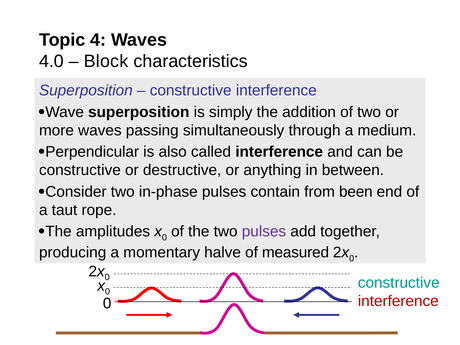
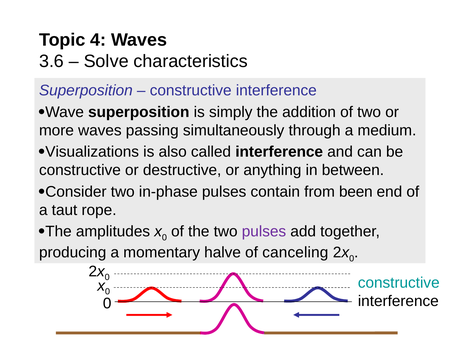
4.0: 4.0 -> 3.6 (52, 61)
Block: Block -> Solve (106, 61)
Perpendicular: Perpendicular -> Visualizations (92, 152)
measured: measured -> canceling (295, 252)
interference colour: red -> black (398, 301)
